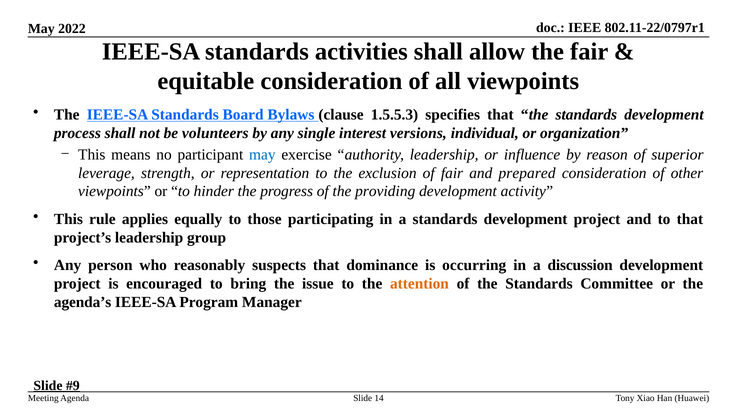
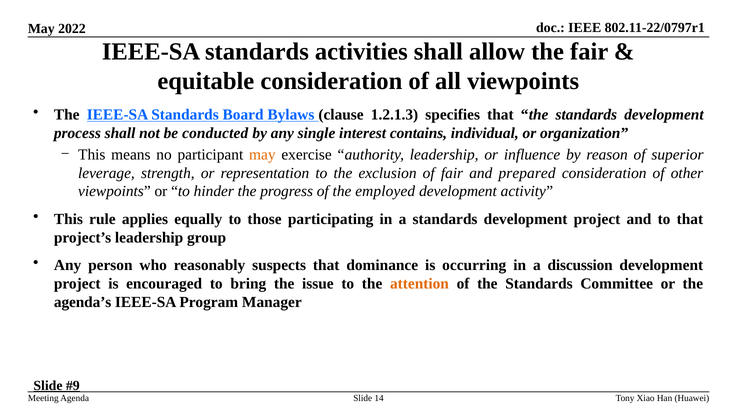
1.5.5.3: 1.5.5.3 -> 1.2.1.3 (395, 114)
volunteers: volunteers -> conducted (215, 133)
versions: versions -> contains (418, 133)
may colour: blue -> orange (262, 154)
providing: providing -> employed (385, 191)
